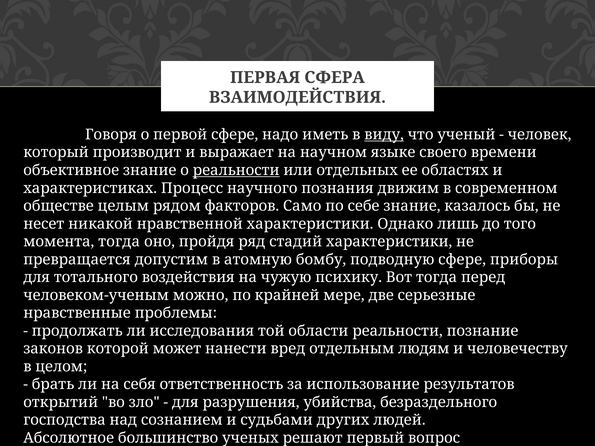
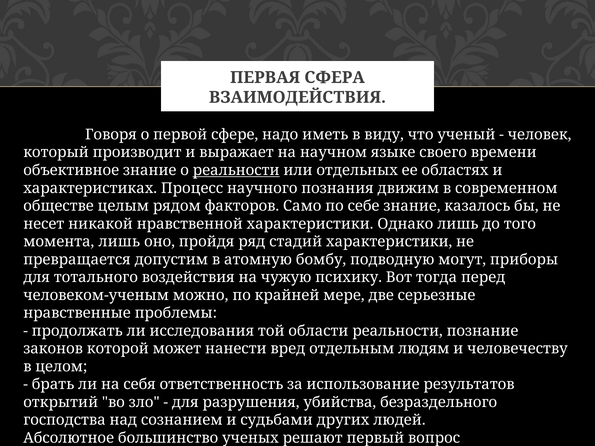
виду underline: present -> none (384, 135)
момента тогда: тогда -> лишь (119, 242)
подводную сфере: сфере -> могут (462, 260)
